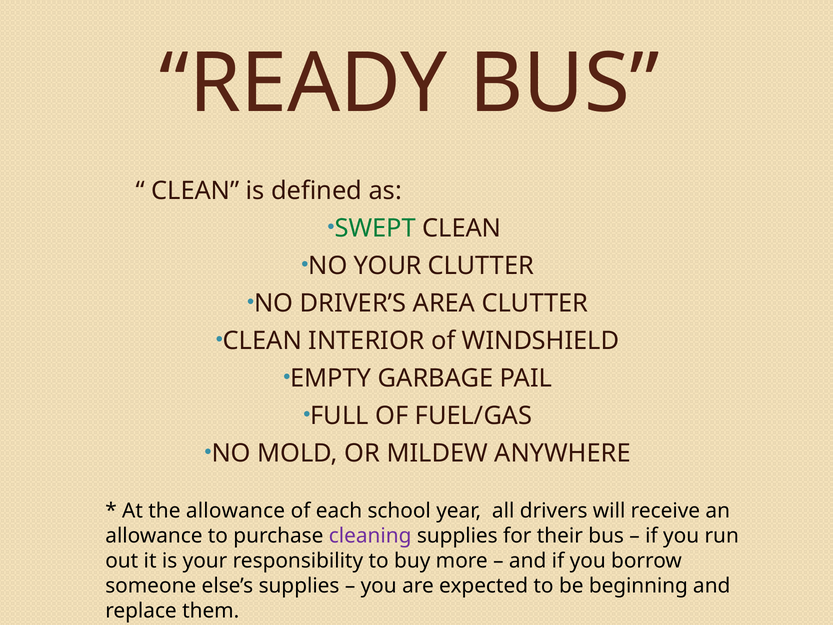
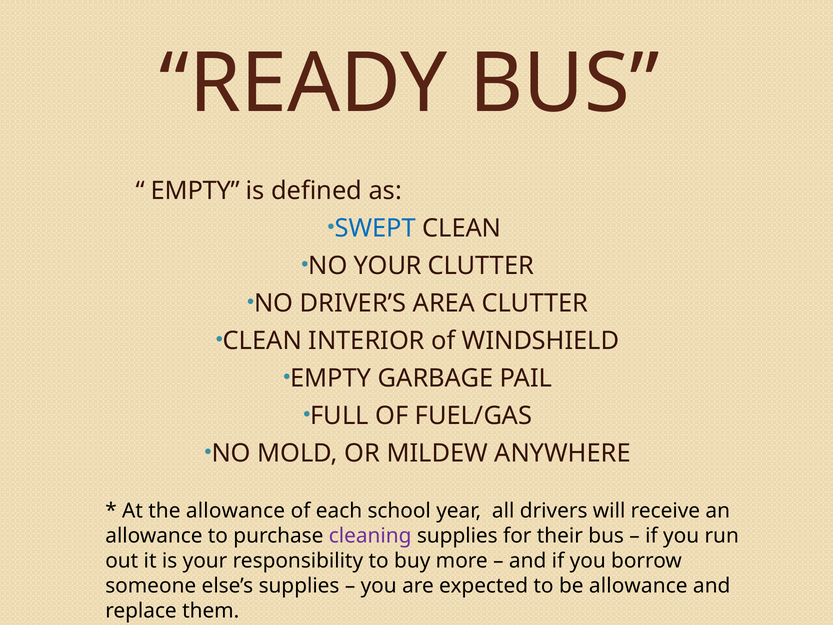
CLEAN: CLEAN -> EMPTY (195, 191)
SWEPT colour: green -> blue (375, 228)
be beginning: beginning -> allowance (638, 586)
